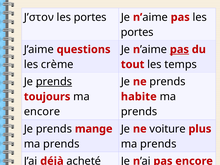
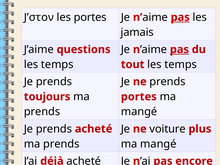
pas underline: none -> present (180, 17)
portes: portes -> jamais (137, 32)
crème: crème -> temps (57, 64)
prends underline: present -> none (54, 82)
habite: habite -> portes (139, 97)
encore: encore -> prends (42, 112)
prends: prends -> mangé (139, 112)
prends mange: mange -> acheté (94, 129)
prends: prends -> mangé (158, 144)
